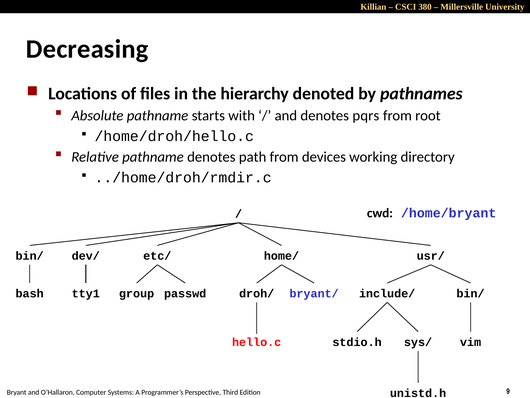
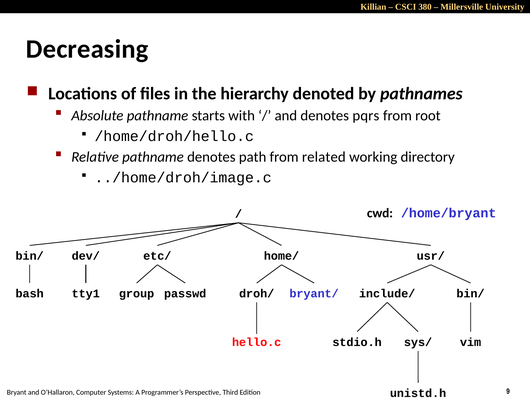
devices: devices -> related (324, 157)
../home/droh/rmdir.c: ../home/droh/rmdir.c -> ../home/droh/image.c (183, 177)
